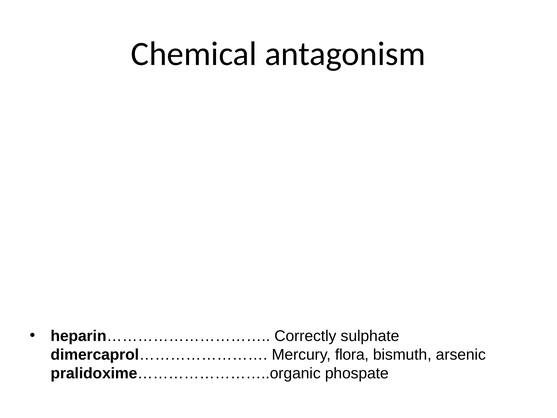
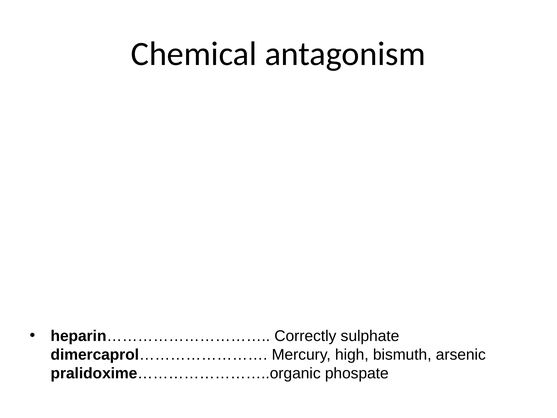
flora: flora -> high (352, 354)
